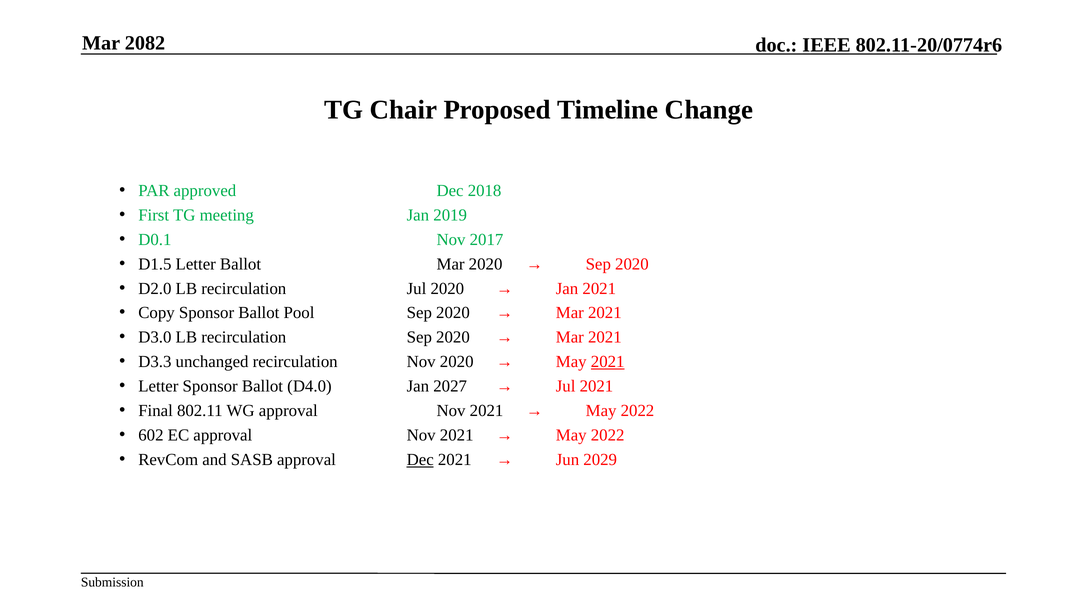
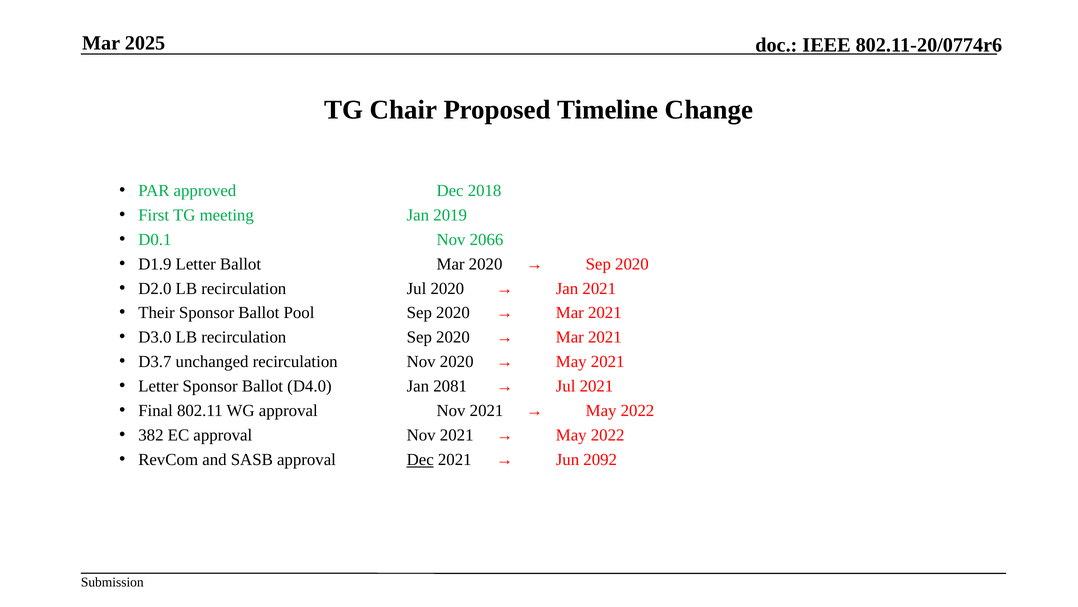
2082: 2082 -> 2025 (145, 43)
2017: 2017 -> 2066 (487, 239)
D1.5: D1.5 -> D1.9 (155, 264)
Copy: Copy -> Their (156, 313)
D3.3: D3.3 -> D3.7 (155, 361)
2021 underline: present -> none (608, 361)
2027: 2027 -> 2081 (450, 386)
602: 602 -> 382 (151, 435)
2029: 2029 -> 2092 (600, 459)
